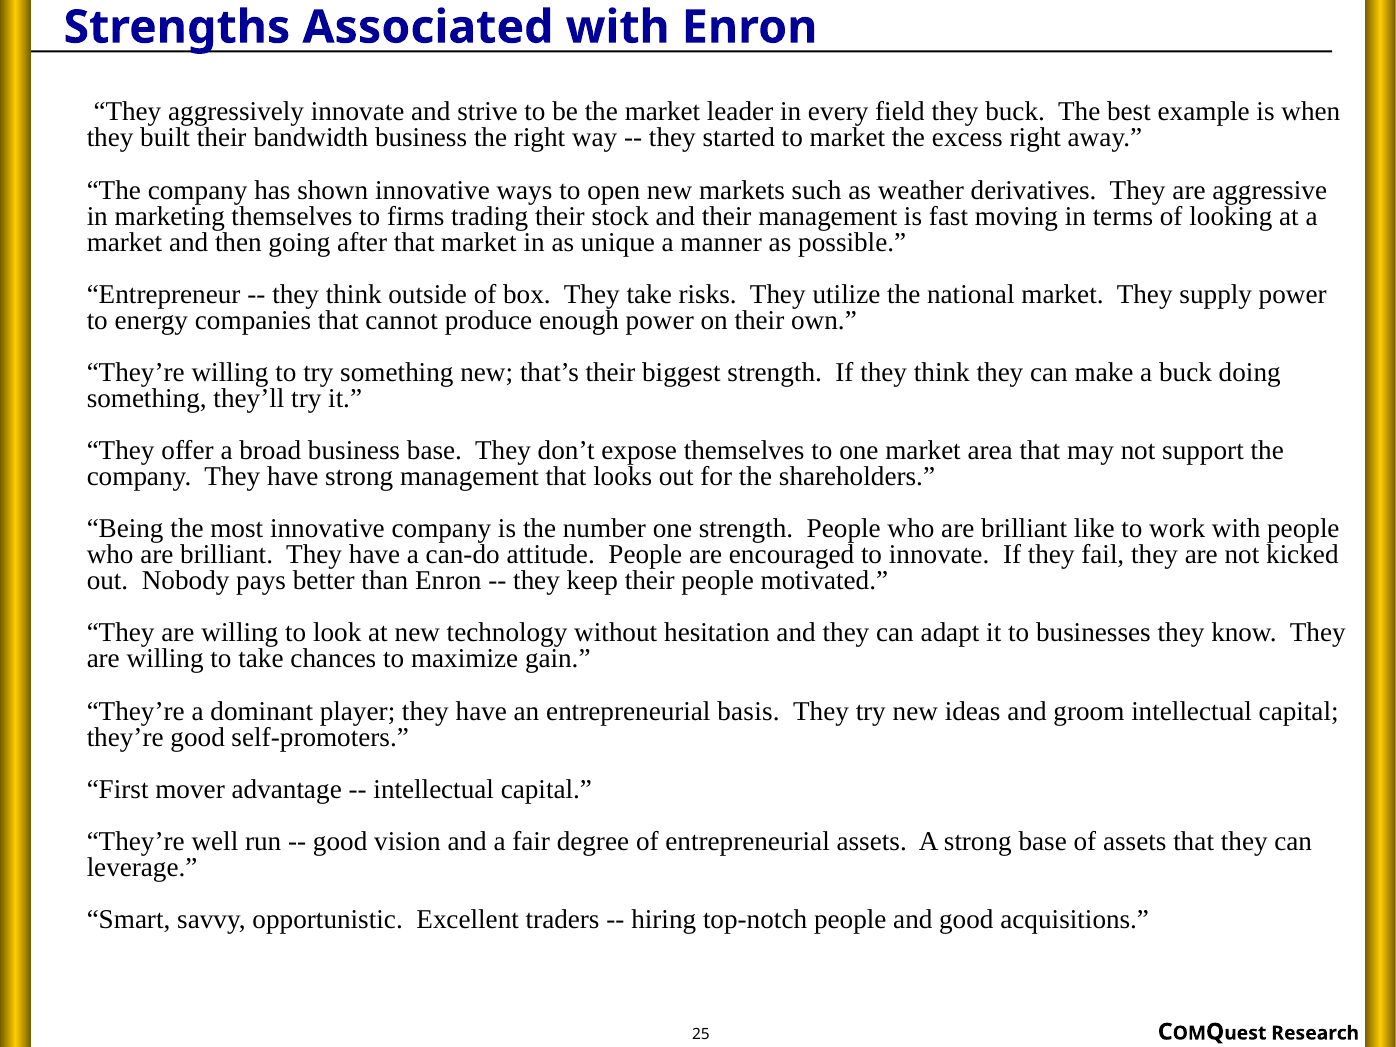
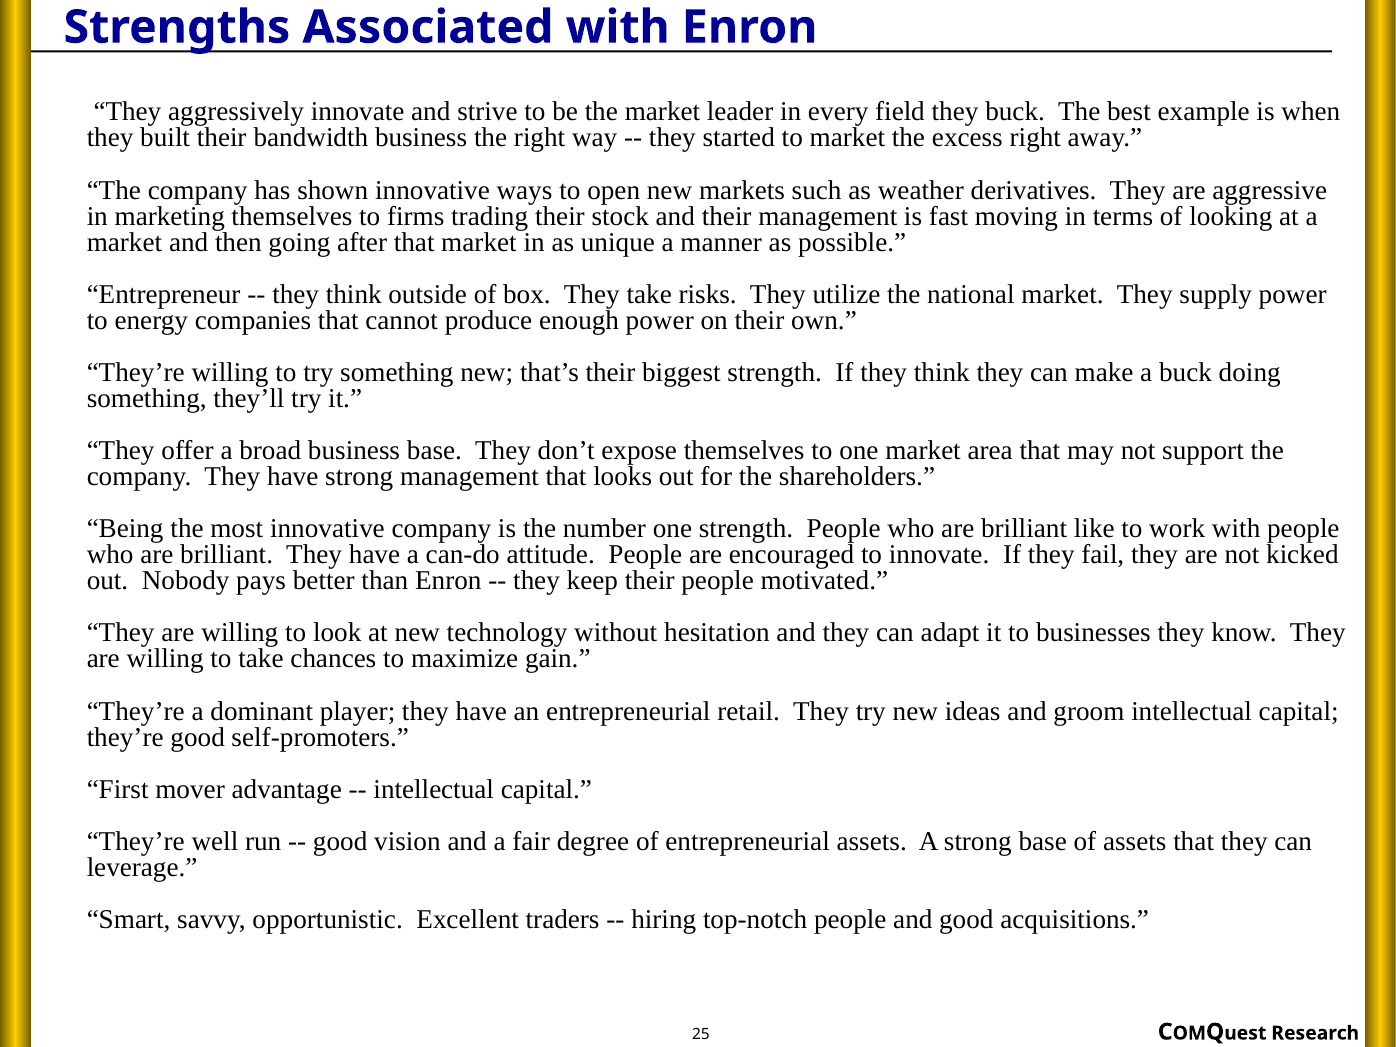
basis: basis -> retail (749, 711)
